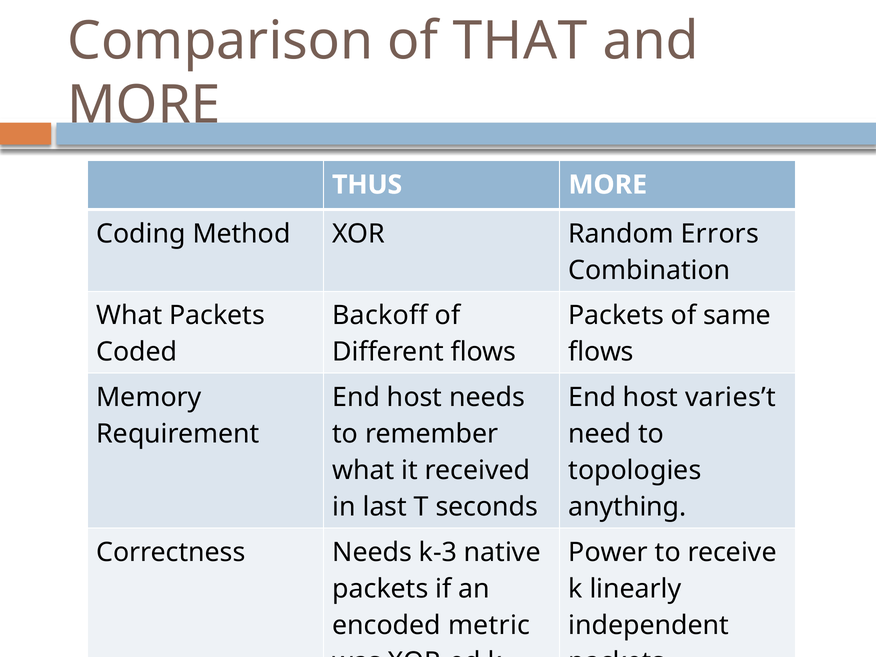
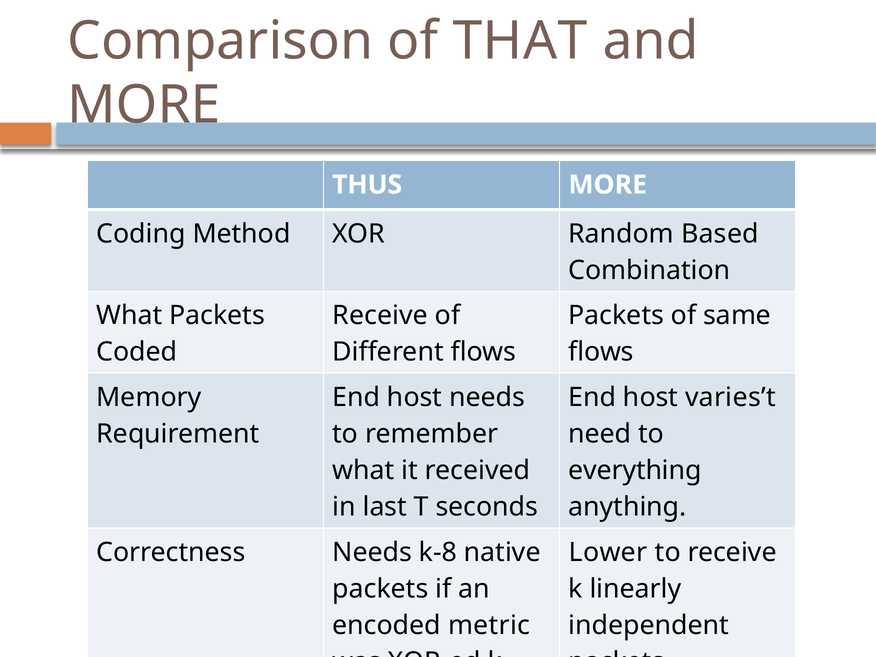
Errors: Errors -> Based (720, 234)
Backoff: Backoff -> Receive (380, 316)
topologies: topologies -> everything (635, 470)
k-3: k-3 -> k-8 (438, 552)
Power: Power -> Lower (608, 552)
